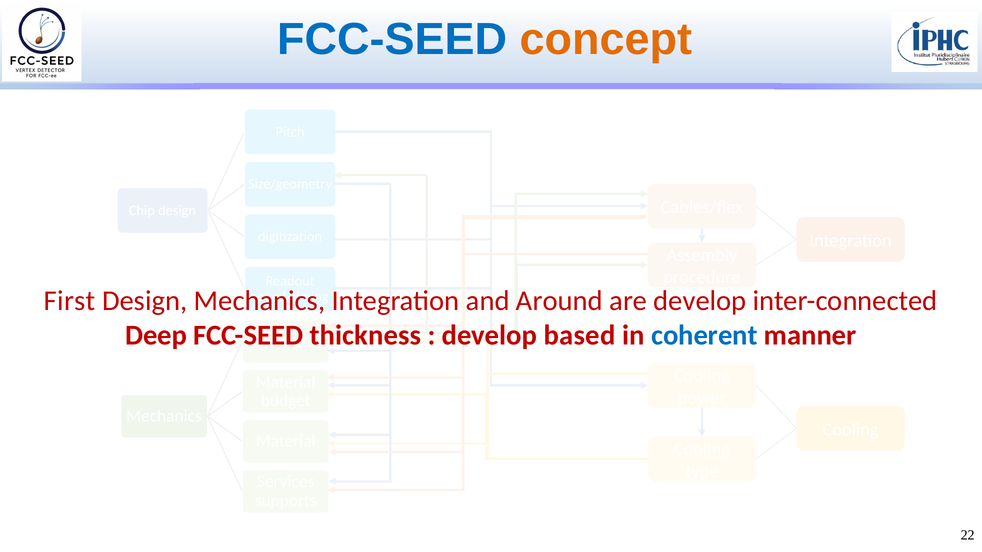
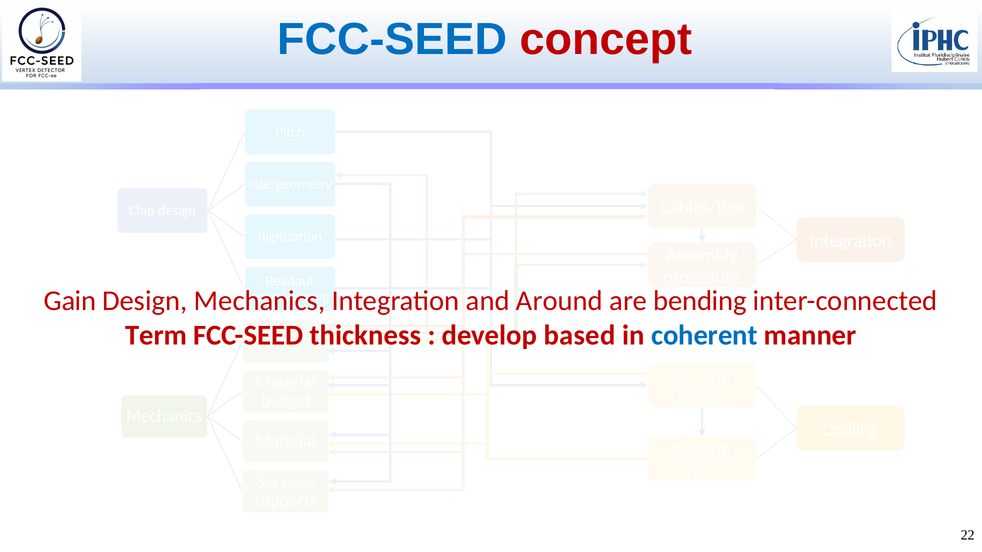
concept colour: orange -> red (606, 40)
First: First -> Gain (70, 301)
are develop: develop -> bending (700, 301)
Deep: Deep -> Term (156, 336)
